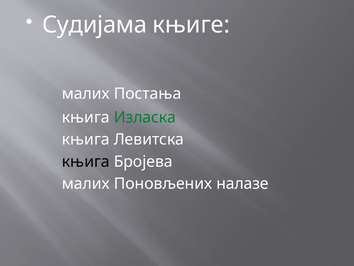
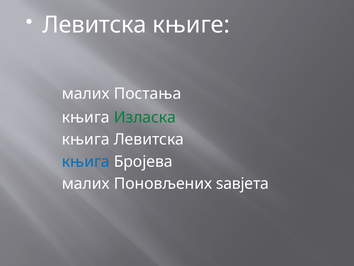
Судијама: Судијама -> Левитска (94, 25)
књига colour: black -> blue (86, 161)
налазе: налазе -> ѕавјета (242, 183)
